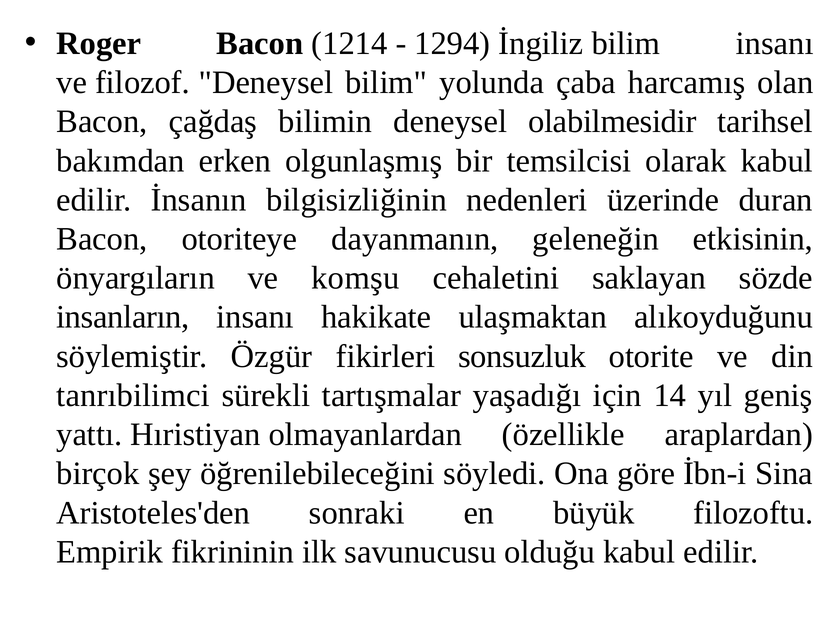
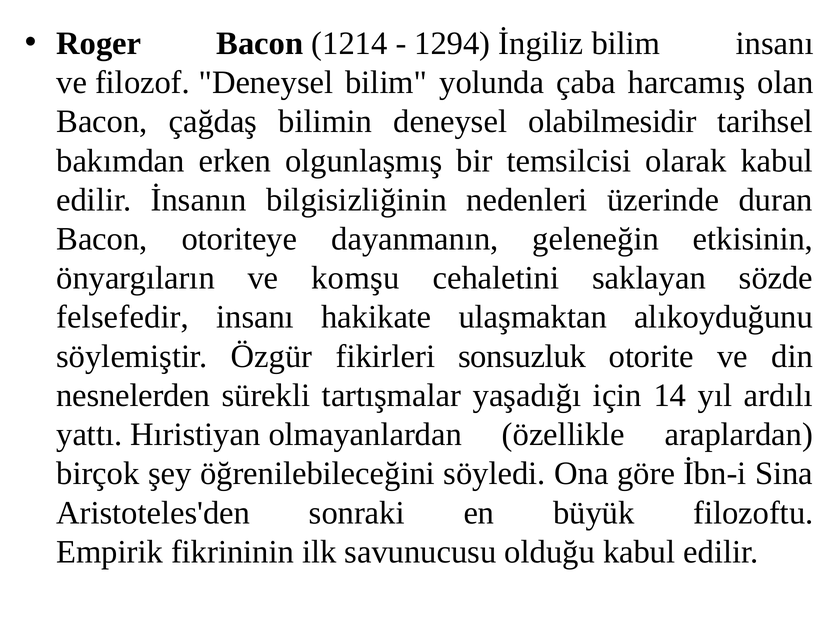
insanların: insanların -> felsefedir (123, 317)
tanrıbilimci: tanrıbilimci -> nesnelerden (133, 395)
geniş: geniş -> ardılı (778, 395)
